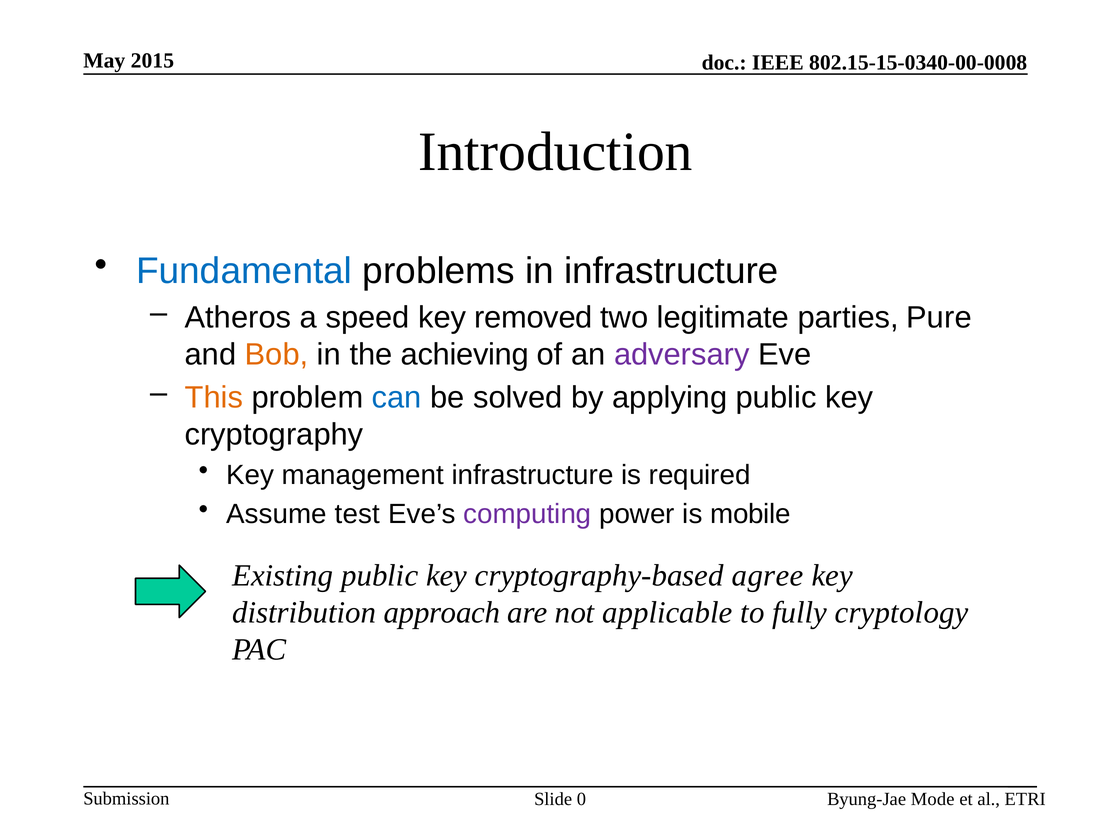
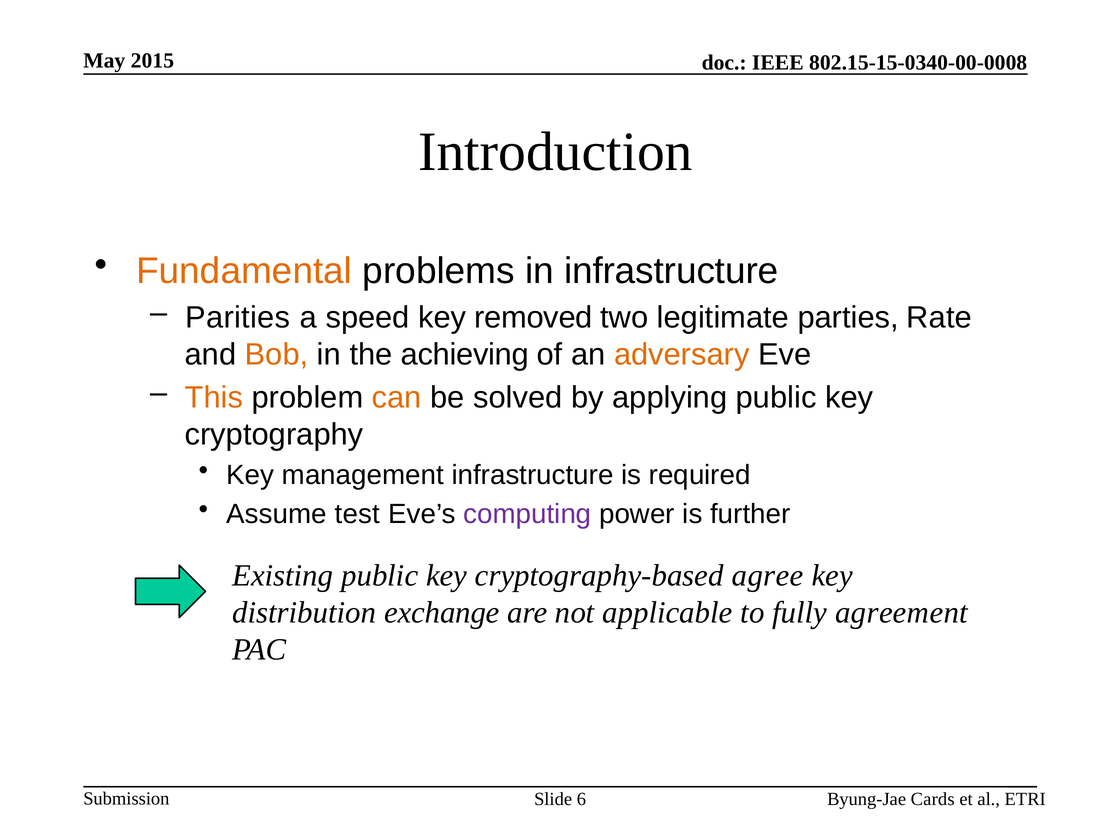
Fundamental colour: blue -> orange (244, 271)
Atheros: Atheros -> Parities (238, 318)
Pure: Pure -> Rate (939, 318)
adversary colour: purple -> orange (682, 355)
can colour: blue -> orange (397, 398)
mobile: mobile -> further (750, 514)
approach: approach -> exchange (442, 613)
cryptology: cryptology -> agreement (902, 613)
Mode: Mode -> Cards (933, 799)
0: 0 -> 6 (581, 799)
